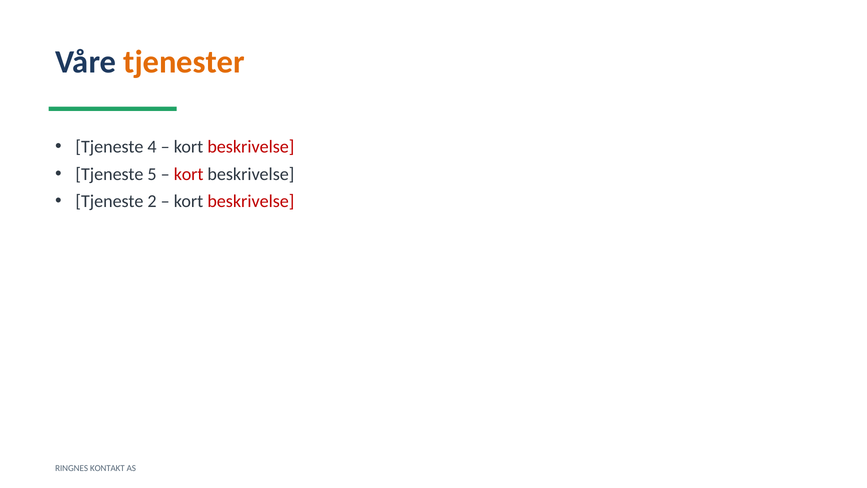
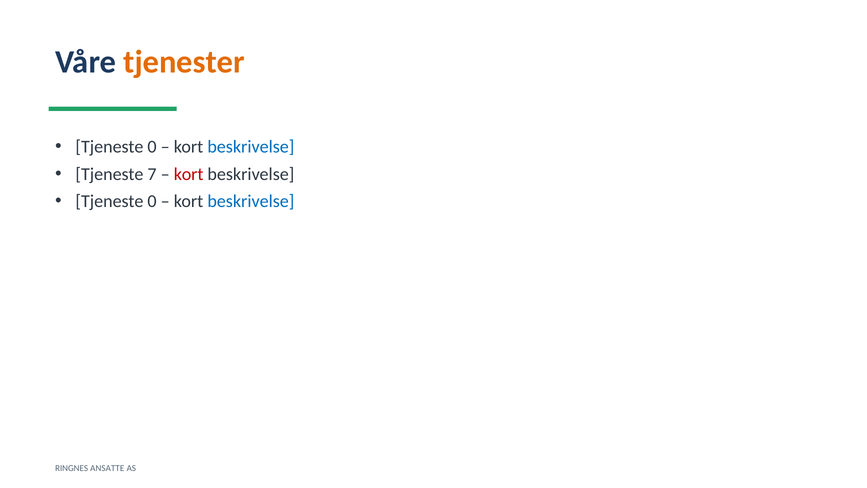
4: 4 -> 0 (152, 147)
beskrivelse colour: red -> blue (251, 147)
5: 5 -> 7 (152, 174)
2: 2 -> 0 (152, 201)
beskrivelse colour: red -> blue (251, 201)
KONTAKT: KONTAKT -> ANSATTE (107, 468)
